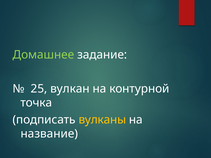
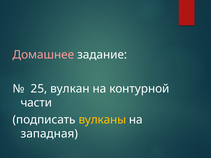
Домашнее colour: light green -> pink (43, 55)
точка: точка -> части (36, 103)
название: название -> западная (49, 134)
